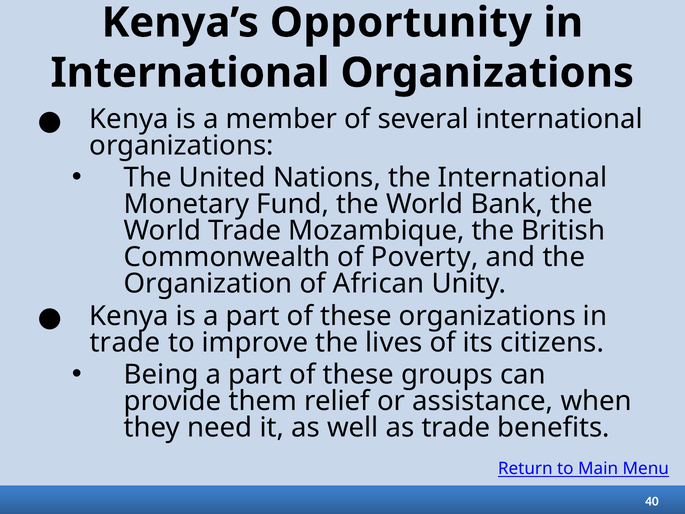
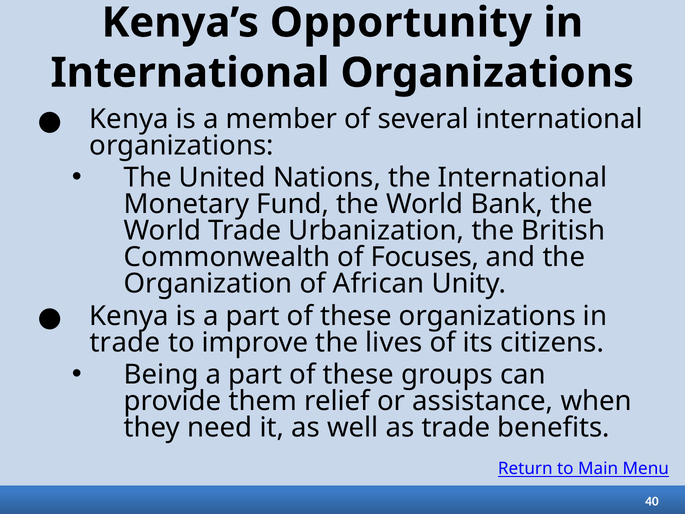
Mozambique: Mozambique -> Urbanization (376, 231)
Poverty: Poverty -> Focuses (425, 257)
